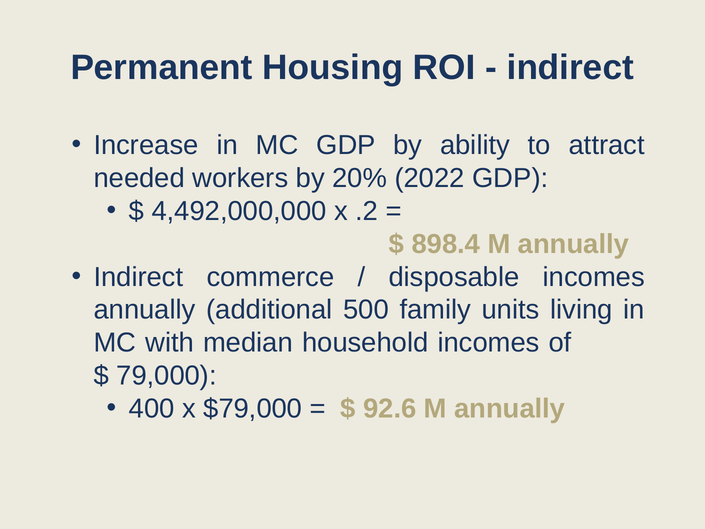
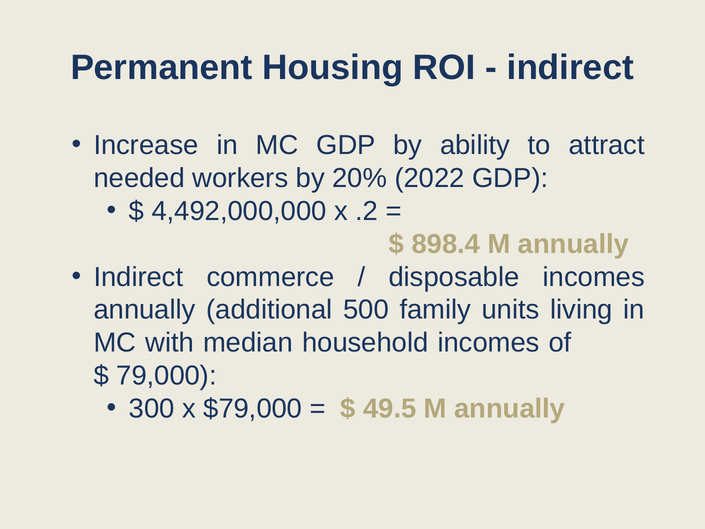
400: 400 -> 300 (152, 409)
92.6: 92.6 -> 49.5 (390, 409)
